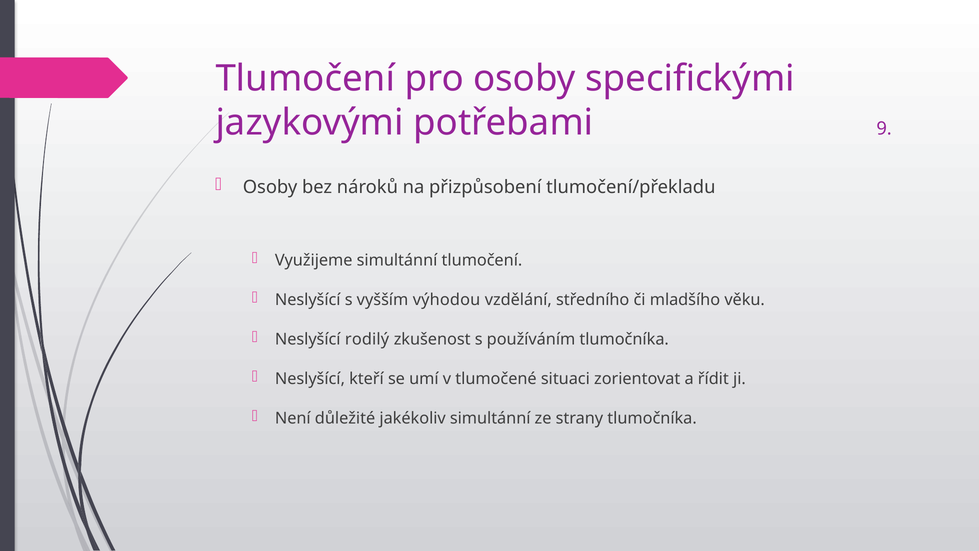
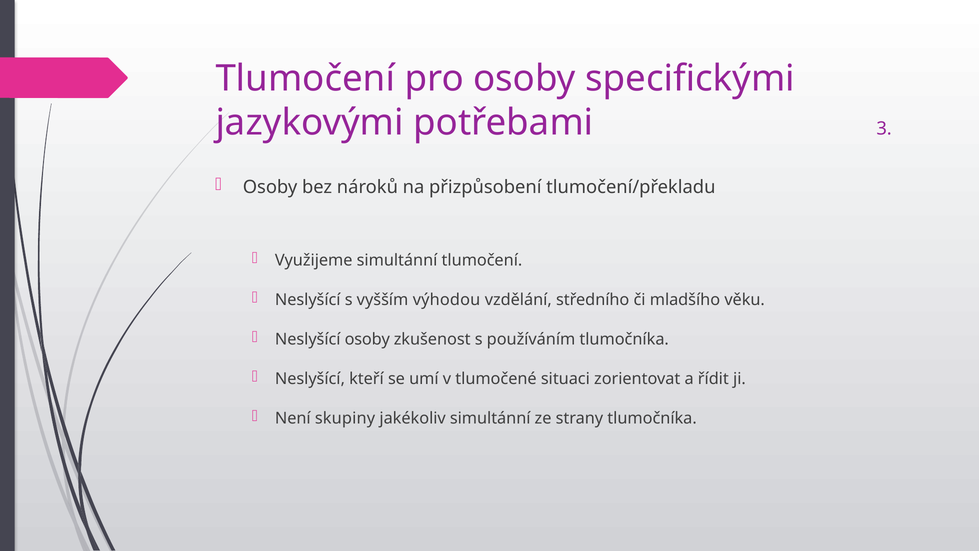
9: 9 -> 3 (884, 129)
Neslyšící rodilý: rodilý -> osoby (367, 339)
důležité: důležité -> skupiny (345, 418)
